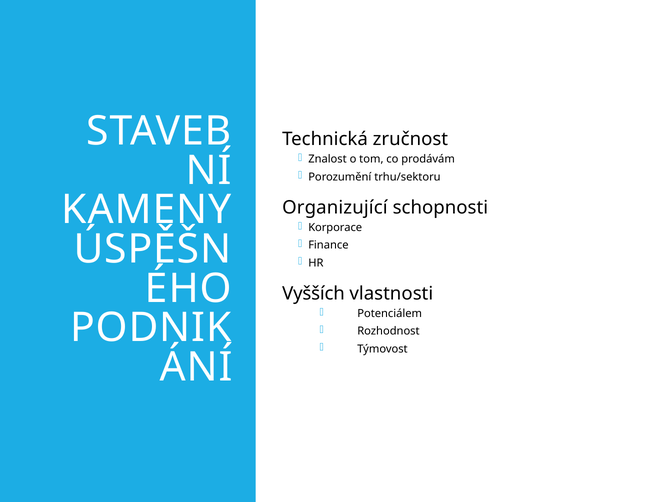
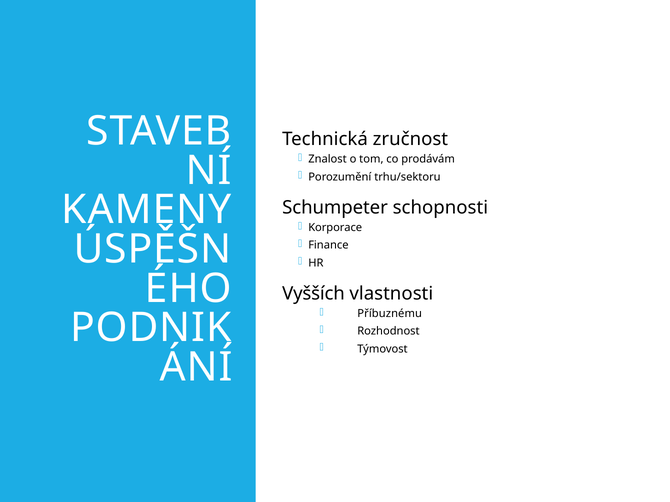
Organizující: Organizující -> Schumpeter (335, 208)
Potenciálem: Potenciálem -> Příbuznému (390, 314)
